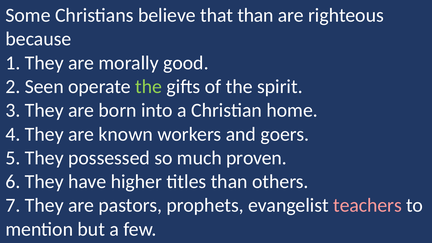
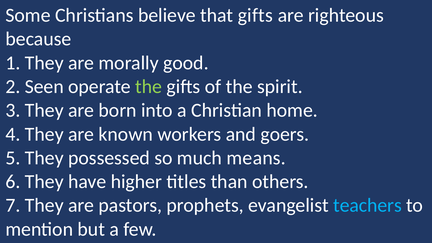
that than: than -> gifts (255, 15)
proven: proven -> means (256, 158)
teachers colour: pink -> light blue (367, 205)
